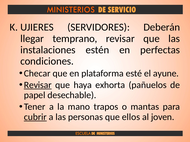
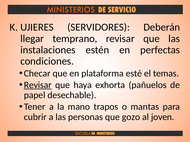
ayune: ayune -> temas (166, 74)
cubrir underline: present -> none (35, 117)
ellos: ellos -> gozo (131, 117)
